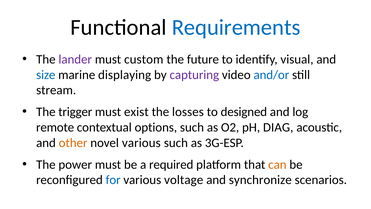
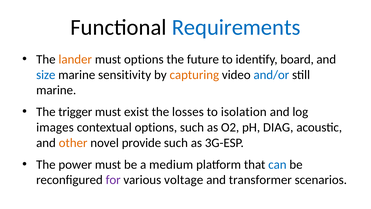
lander colour: purple -> orange (75, 59)
must custom: custom -> options (144, 59)
visual: visual -> board (297, 59)
displaying: displaying -> sensitivity (125, 75)
capturing colour: purple -> orange (194, 75)
stream: stream -> marine (56, 90)
designed: designed -> isolation (244, 112)
remote: remote -> images (55, 127)
novel various: various -> provide (141, 143)
required: required -> medium (171, 164)
can colour: orange -> blue (277, 164)
for colour: blue -> purple (113, 180)
synchronize: synchronize -> transformer (260, 180)
